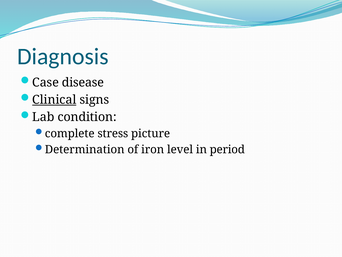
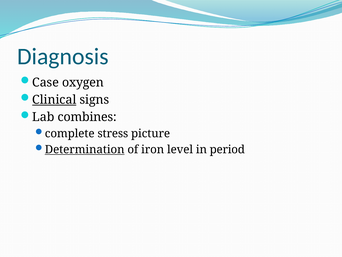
disease: disease -> oxygen (83, 82)
condition: condition -> combines (87, 117)
Determination underline: none -> present (85, 149)
